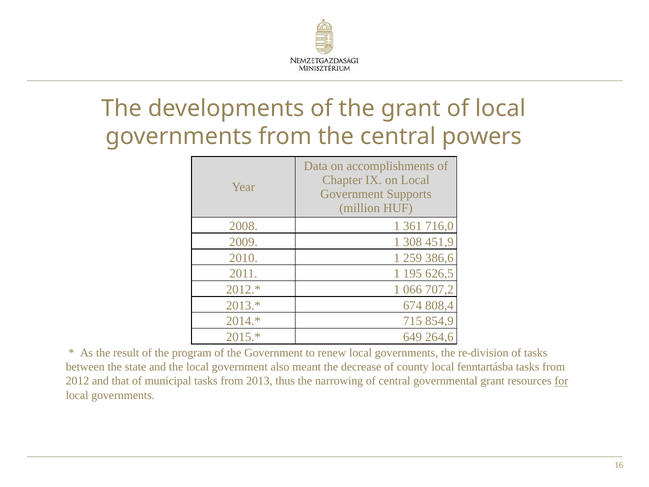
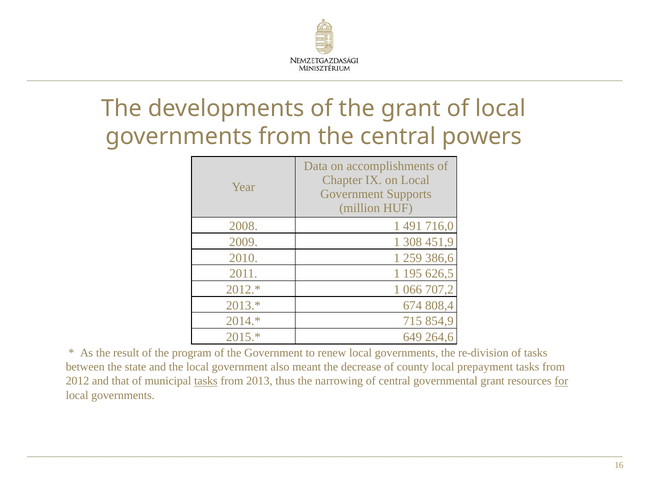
361: 361 -> 491 (413, 226)
fenntartásba: fenntartásba -> prepayment (485, 367)
tasks underline: none -> present (206, 381)
